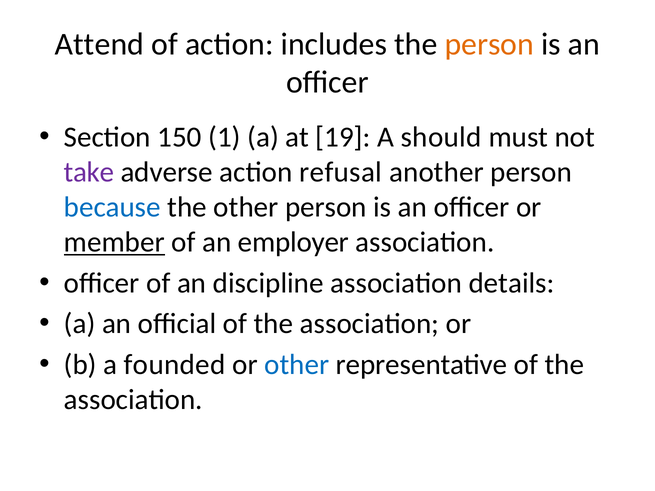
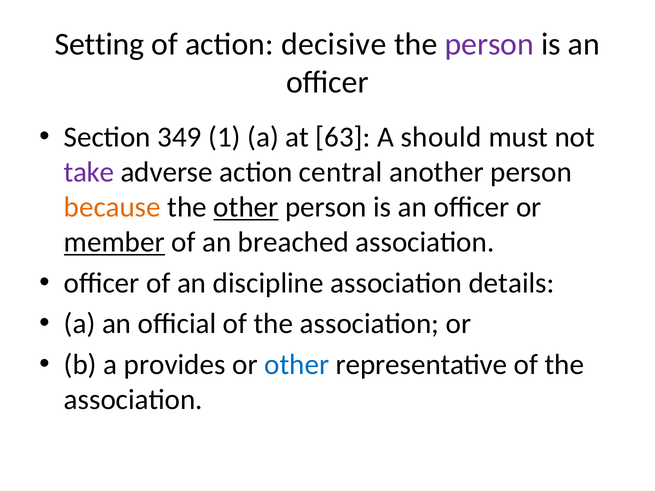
Attend: Attend -> Setting (99, 44)
includes: includes -> decisive (334, 44)
person colour: orange -> purple (489, 44)
150: 150 -> 349 (180, 137)
19: 19 -> 63 (343, 137)
refusal: refusal -> central (341, 172)
because colour: blue -> orange (112, 207)
other underline: none -> present (246, 207)
employer: employer -> breached (293, 242)
founded: founded -> provides (175, 365)
